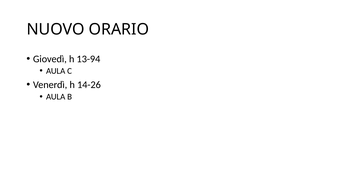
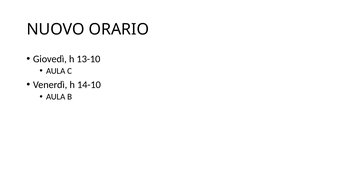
13-94: 13-94 -> 13-10 (88, 59)
14-26: 14-26 -> 14-10 (89, 85)
